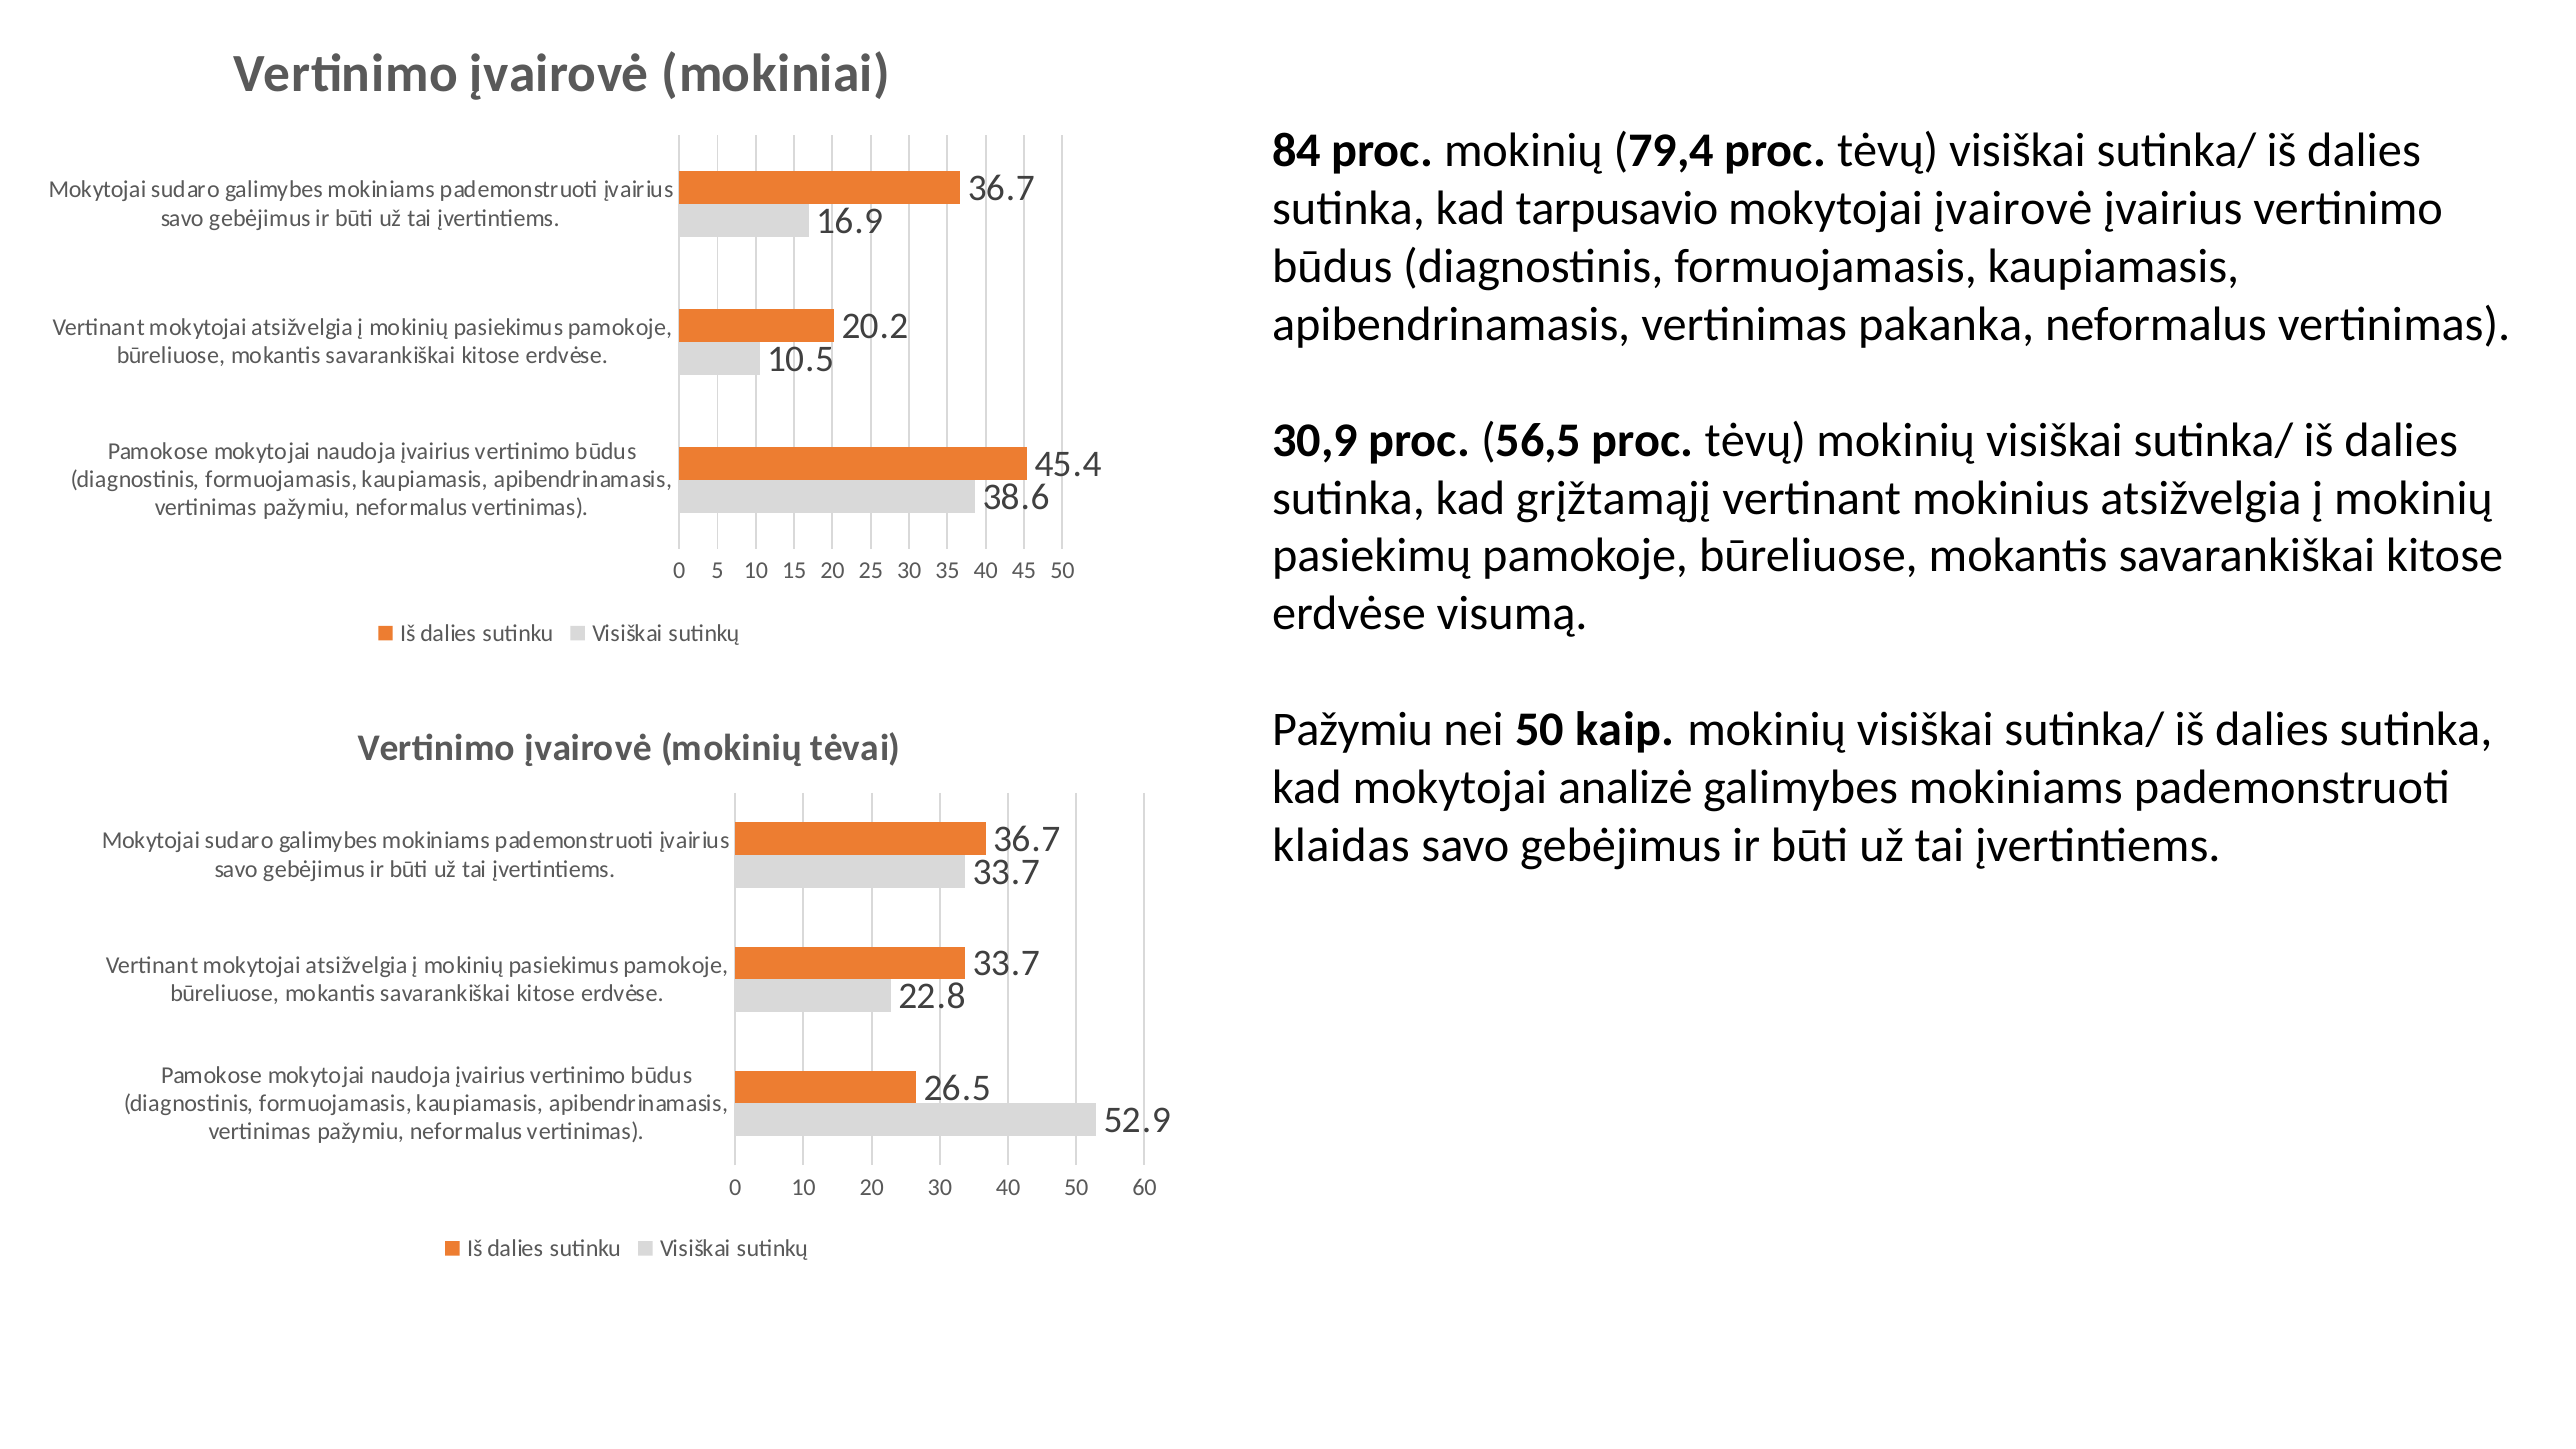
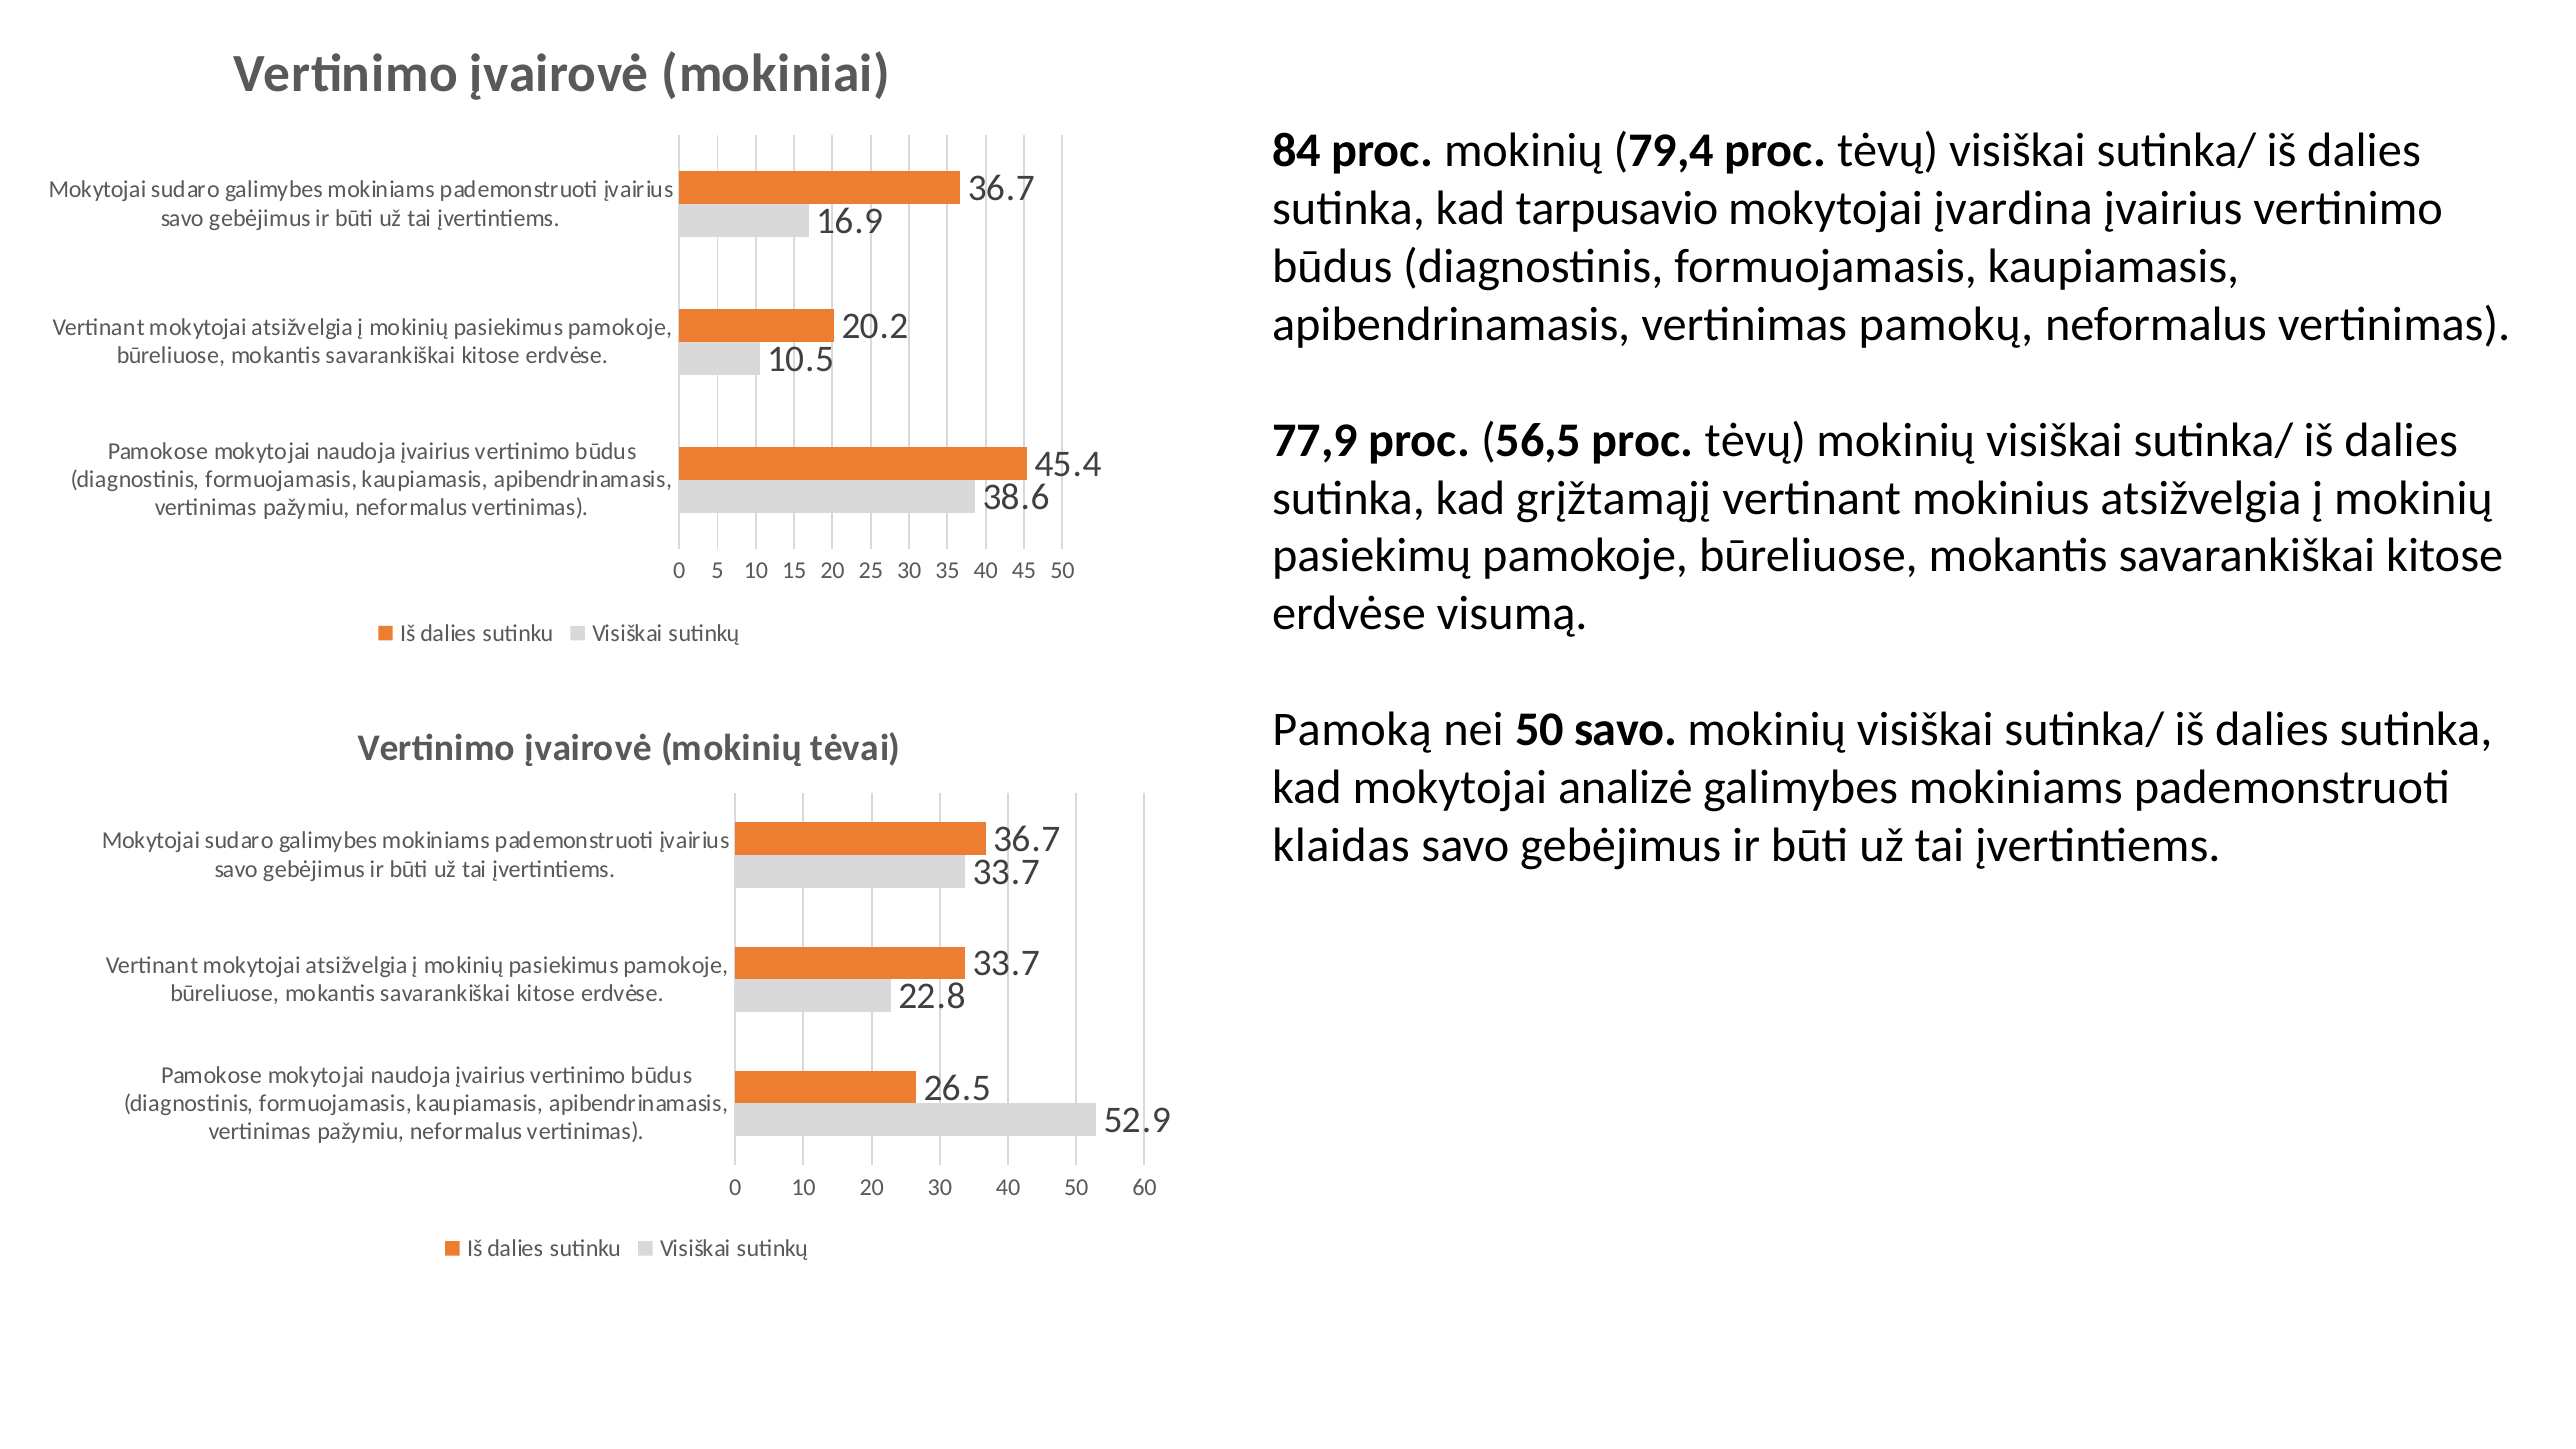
mokytojai įvairovė: įvairovė -> įvardina (2013, 208)
pakanka: pakanka -> pamokų (1946, 324)
30,9: 30,9 -> 77,9 (1315, 440)
Pažymiu: Pažymiu -> Pamoką (1352, 730)
50 kaip: kaip -> savo (1626, 730)
